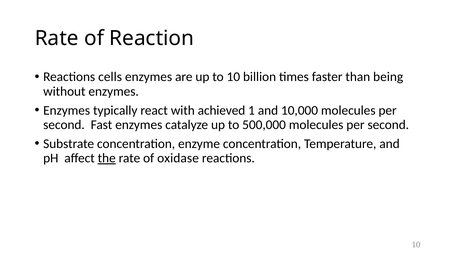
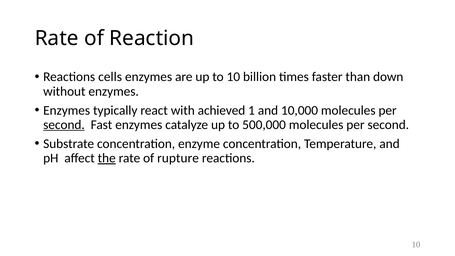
being: being -> down (388, 77)
second underline: none -> present (64, 125)
oxidase: oxidase -> rupture (178, 158)
